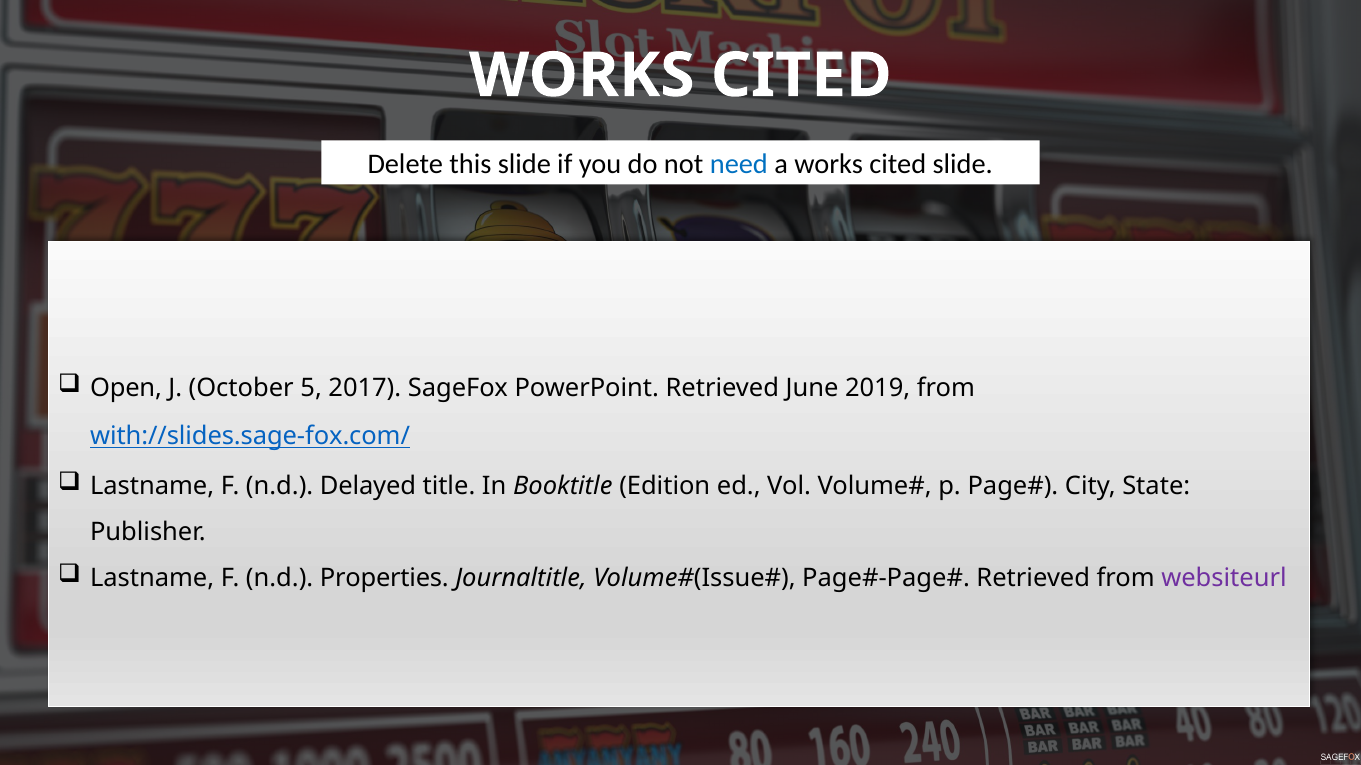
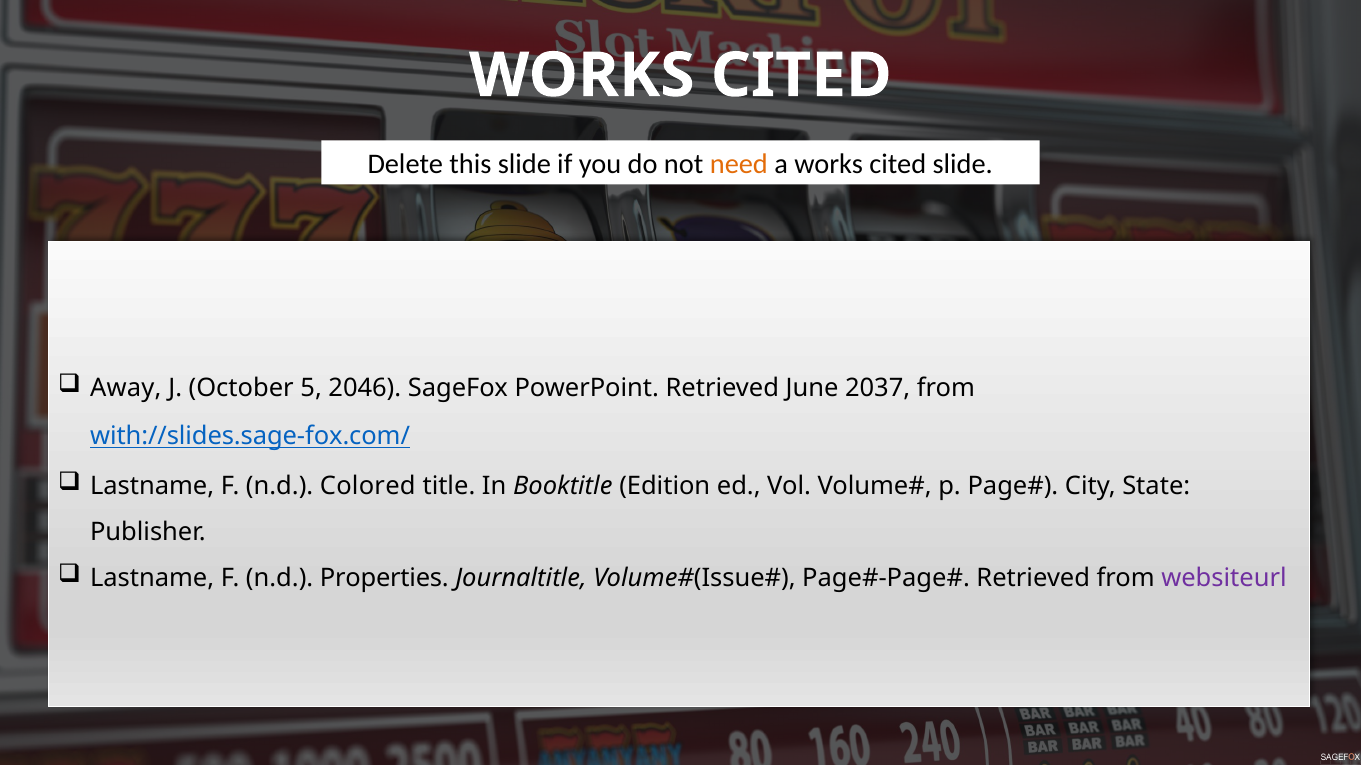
need colour: blue -> orange (739, 165)
Open: Open -> Away (126, 388)
2017: 2017 -> 2046 (365, 388)
2019: 2019 -> 2037 (878, 388)
Delayed: Delayed -> Colored (368, 486)
